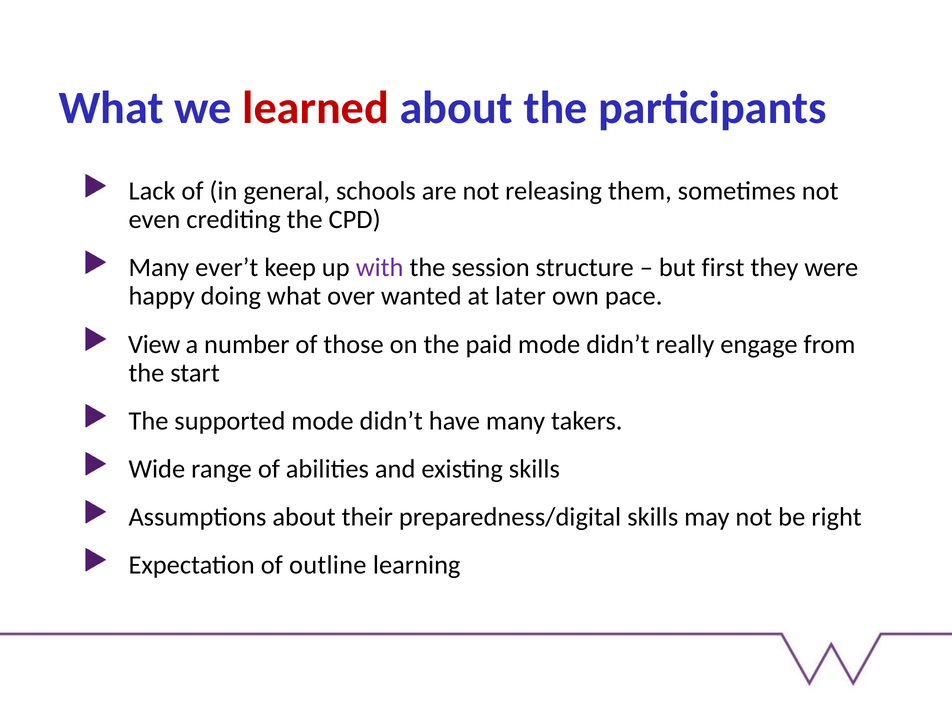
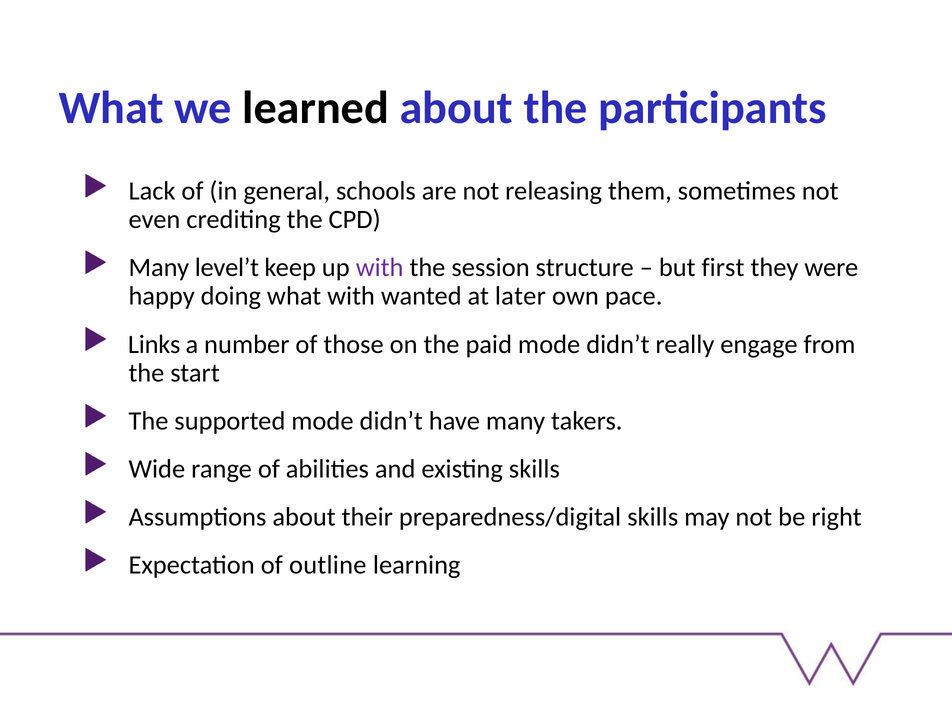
learned colour: red -> black (316, 108)
ever’t: ever’t -> level’t (227, 268)
what over: over -> with (351, 296)
View: View -> Links (154, 344)
